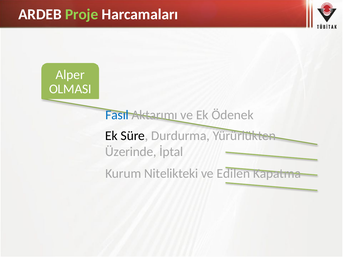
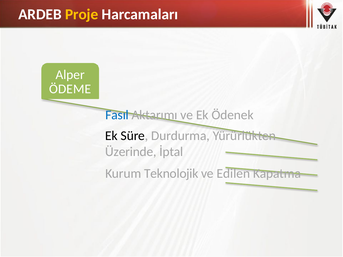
Proje colour: light green -> yellow (82, 14)
OLMASI: OLMASI -> ÖDEME (70, 89)
Nitelikteki: Nitelikteki -> Teknolojik (171, 174)
